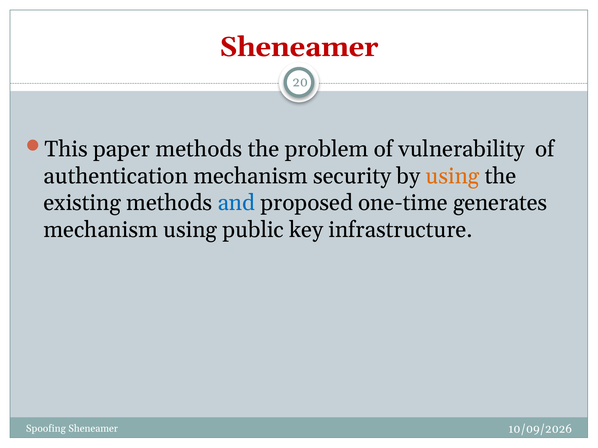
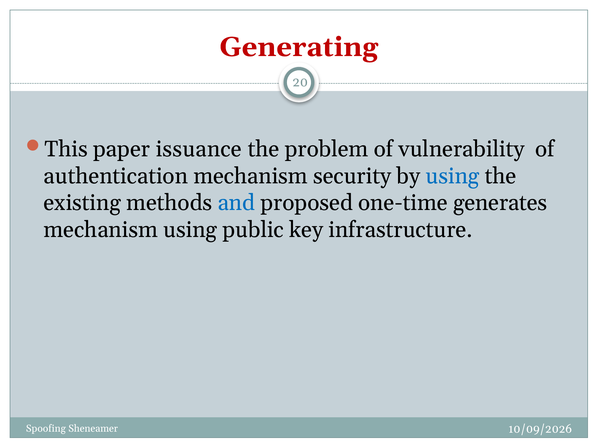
Sheneamer: Sheneamer -> Generating (299, 47)
paper methods: methods -> issuance (199, 149)
using colour: orange -> blue (452, 176)
